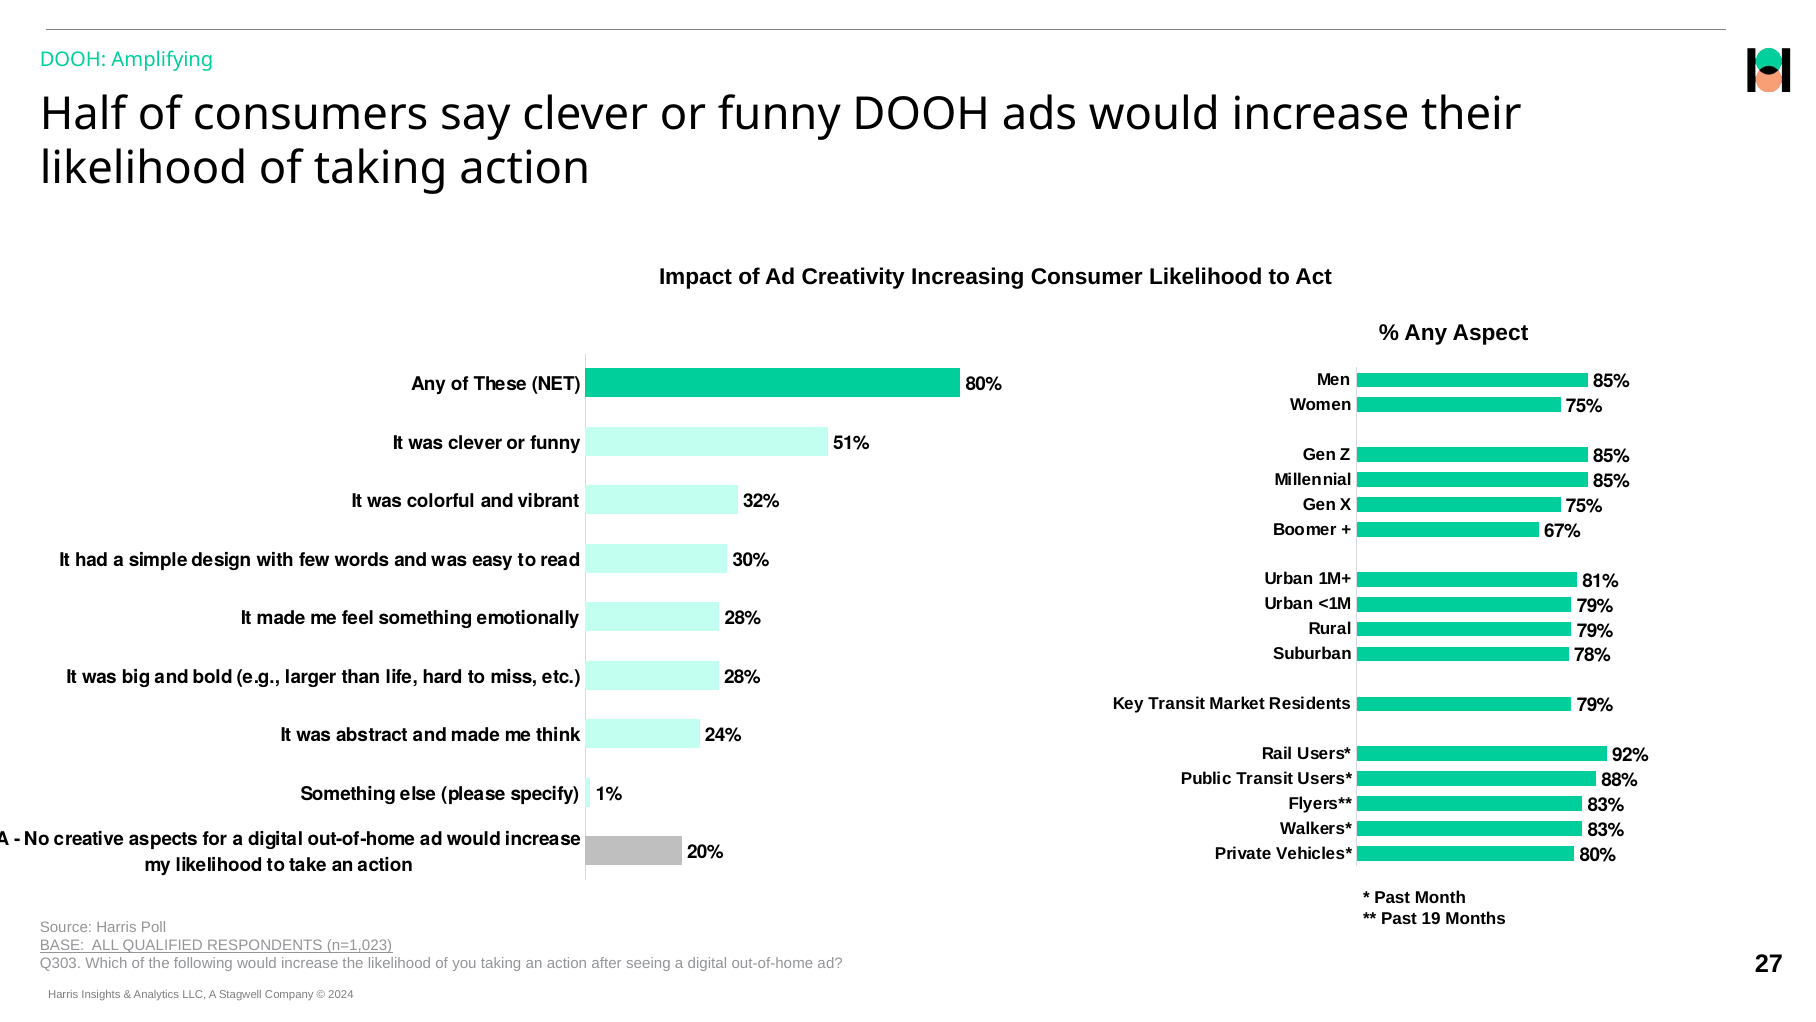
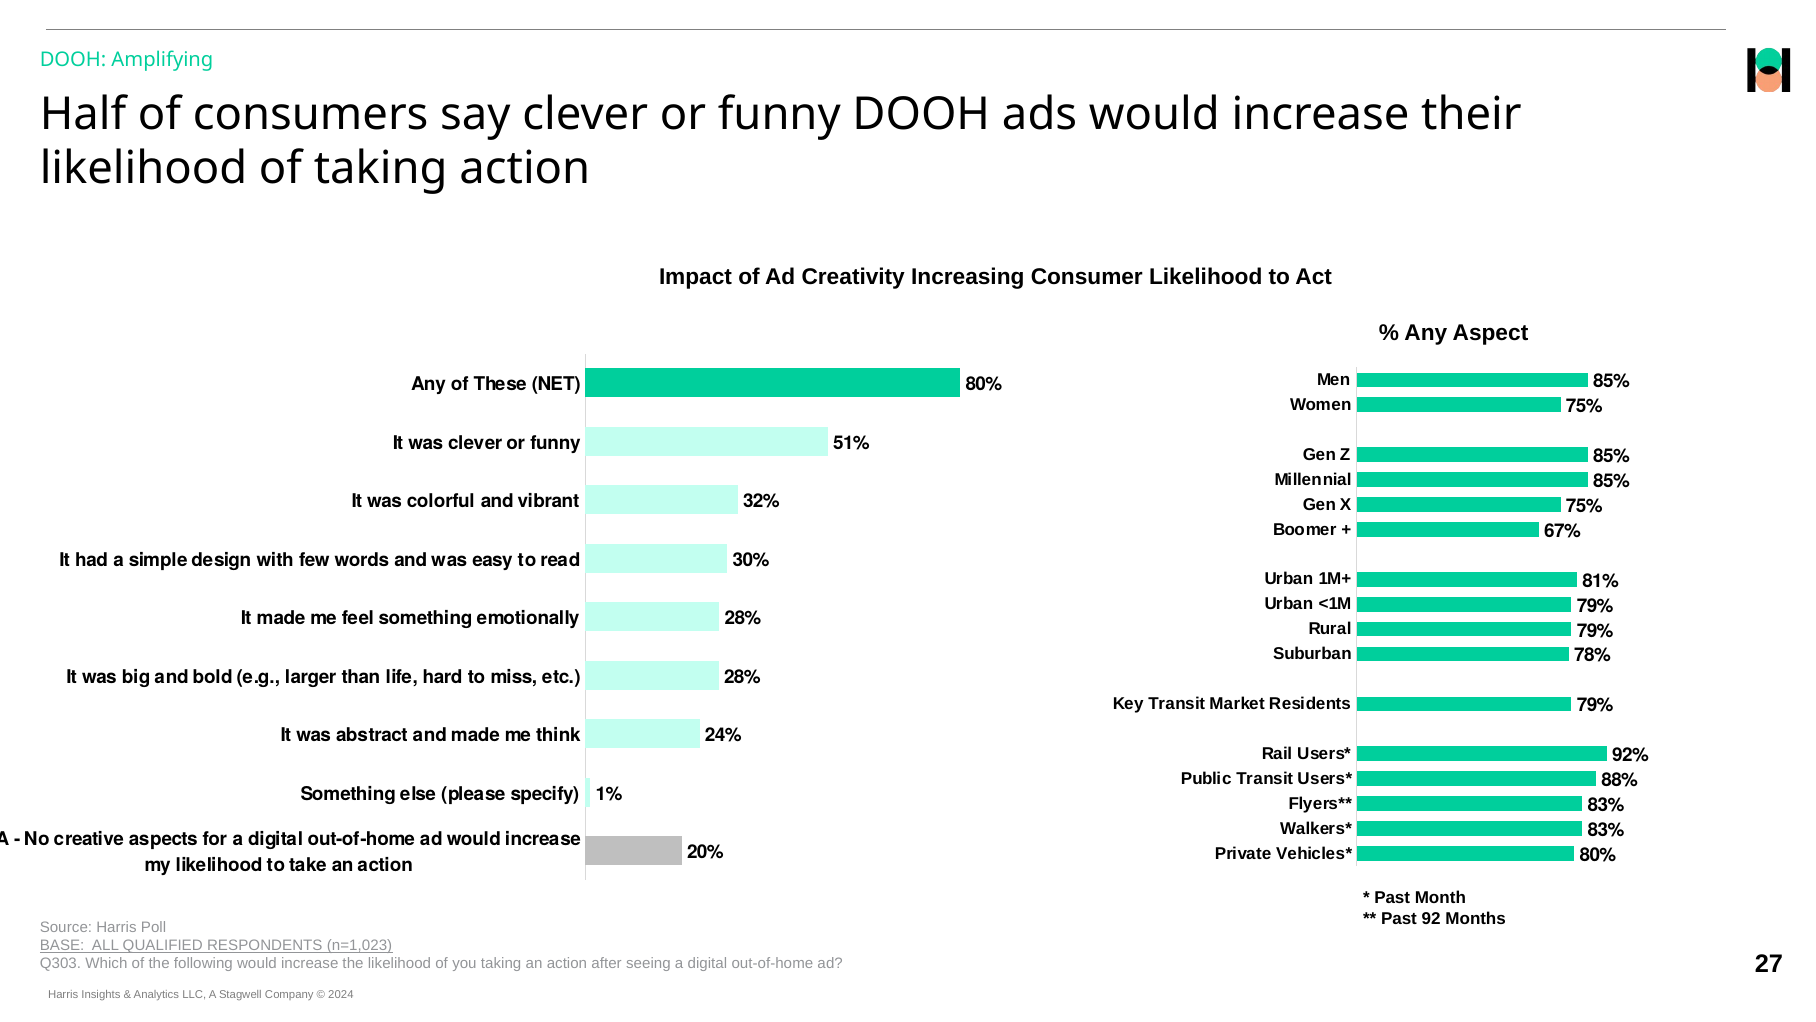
19: 19 -> 92 (1431, 918)
